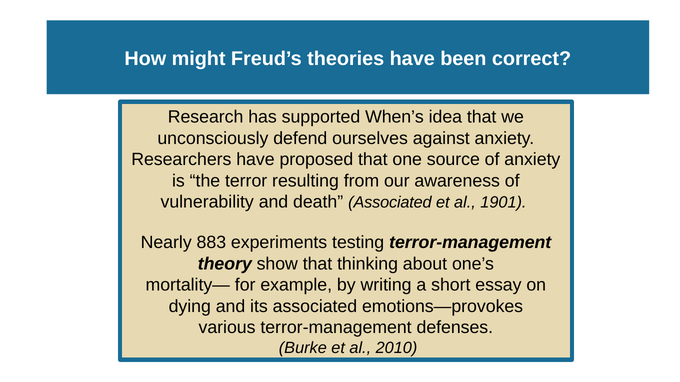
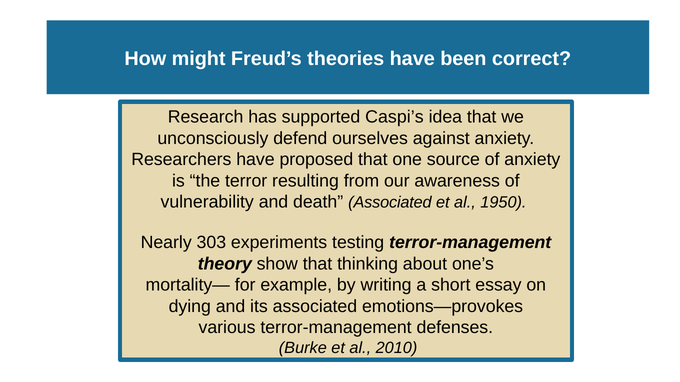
When’s: When’s -> Caspi’s (394, 117)
1901: 1901 -> 1950 (503, 203)
883: 883 -> 303 (211, 243)
